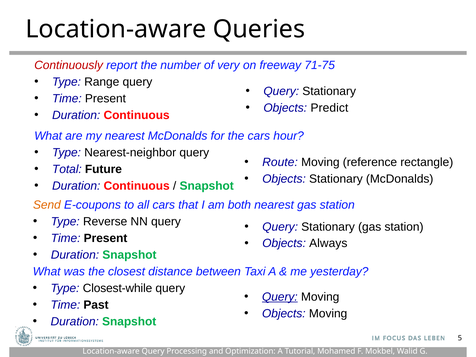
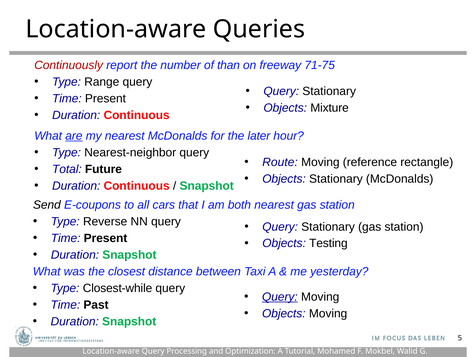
very: very -> than (229, 65)
Predict: Predict -> Mixture (330, 108)
are underline: none -> present (74, 136)
the cars: cars -> later (259, 136)
Send colour: orange -> black (47, 205)
Always: Always -> Testing (328, 243)
